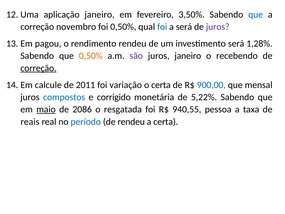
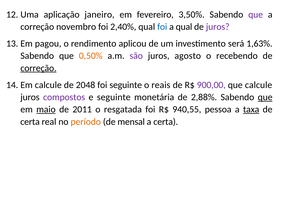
que colour: blue -> purple (256, 14)
foi 0,50%: 0,50% -> 2,40% (123, 27)
a será: será -> qual (184, 27)
rendimento rendeu: rendeu -> aplicou (133, 44)
1,28%: 1,28% -> 1,63% (259, 44)
juros janeiro: janeiro -> agosto (188, 56)
2011: 2011 -> 2048 (86, 85)
foi variação: variação -> seguinte (126, 85)
o certa: certa -> reais (161, 85)
900,00 colour: blue -> purple (211, 85)
que mensal: mensal -> calcule (259, 85)
compostos colour: blue -> purple (64, 97)
e corrigido: corrigido -> seguinte (114, 97)
5,22%: 5,22% -> 2,88% (204, 97)
que underline: none -> present (265, 97)
2086: 2086 -> 2011 (82, 109)
taxa underline: none -> present (251, 109)
reais: reais -> certa (30, 122)
período colour: blue -> orange (86, 122)
de rendeu: rendeu -> mensal (131, 122)
